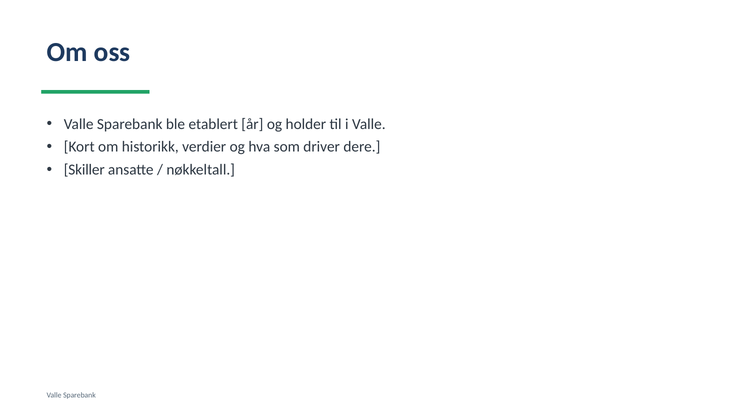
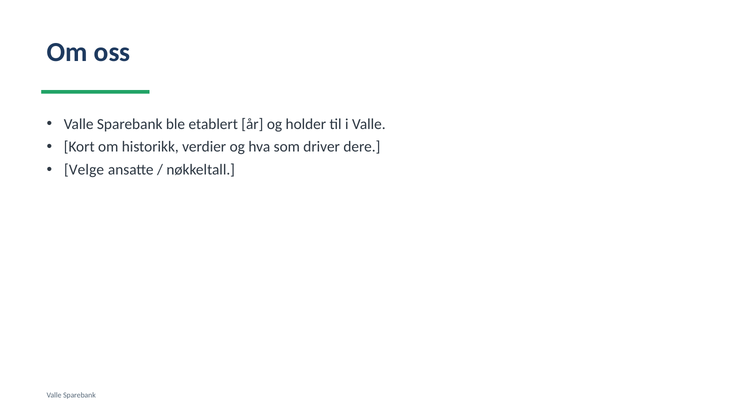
Skiller: Skiller -> Velge (84, 170)
